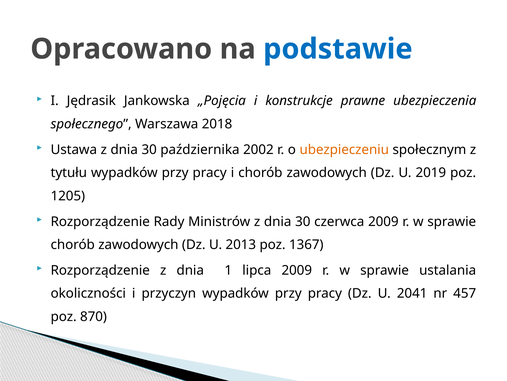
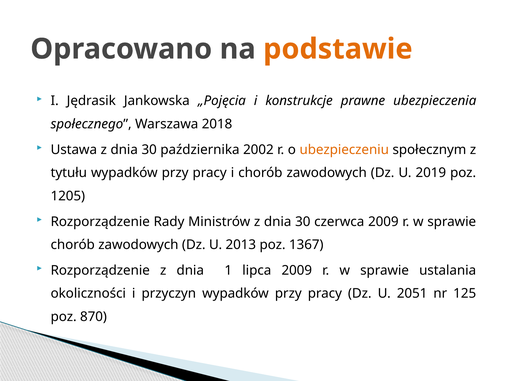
podstawie colour: blue -> orange (338, 49)
2041: 2041 -> 2051 (412, 293)
457: 457 -> 125 (465, 293)
